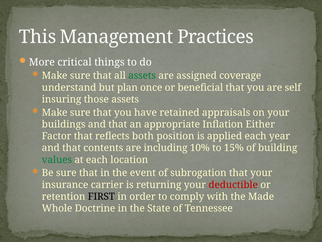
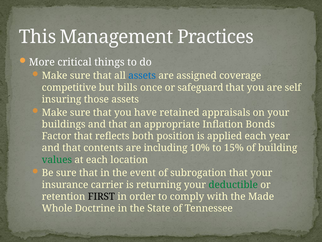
assets colour: green -> blue (142, 76)
understand: understand -> competitive (69, 87)
plan: plan -> bills (127, 87)
beneficial: beneficial -> safeguard (200, 87)
Either: Either -> Bonds (260, 124)
deductible colour: red -> green (233, 184)
